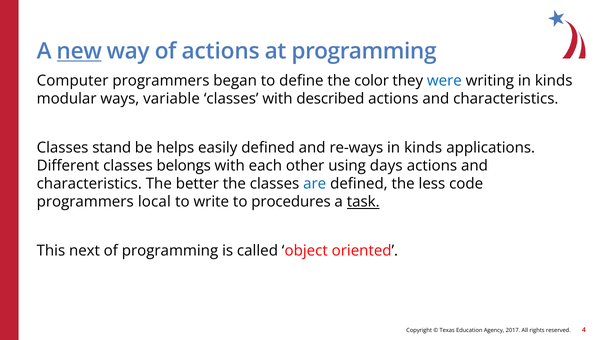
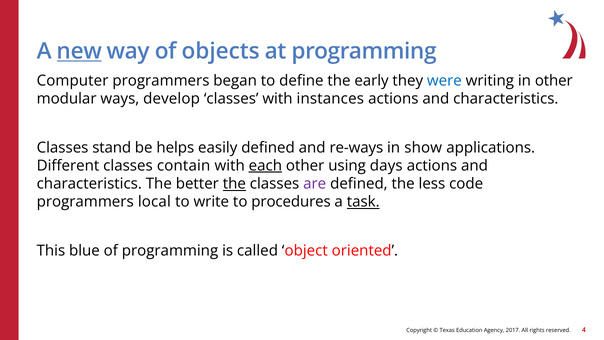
of actions: actions -> objects (221, 51)
color: color -> early (372, 80)
writing in kinds: kinds -> other (554, 80)
variable: variable -> develop (172, 99)
described: described -> instances (330, 99)
kinds: kinds -> show (423, 147)
belongs: belongs -> contain (184, 166)
each underline: none -> present (265, 166)
the underline: none -> present (234, 184)
are colour: blue -> purple (315, 184)
next: next -> blue (84, 251)
